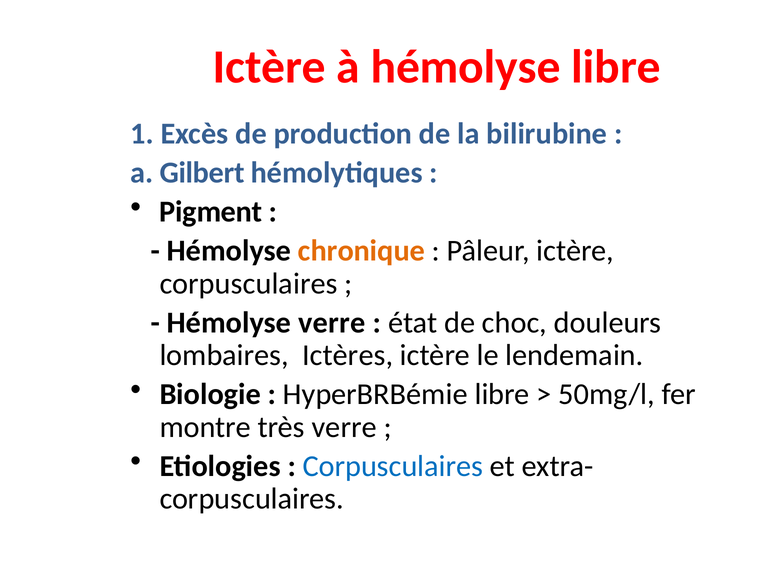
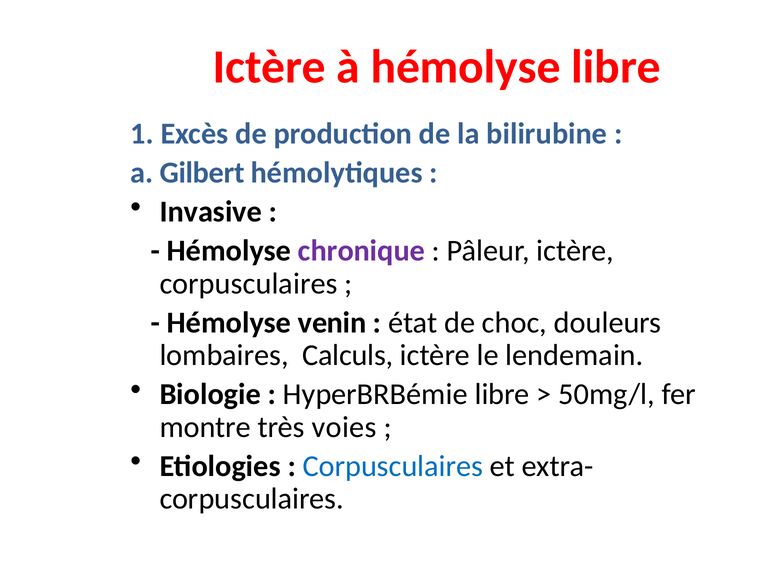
Pigment: Pigment -> Invasive (211, 212)
chronique colour: orange -> purple (361, 251)
Hémolyse verre: verre -> venin (332, 323)
Ictères: Ictères -> Calculs (348, 355)
très verre: verre -> voies (344, 427)
